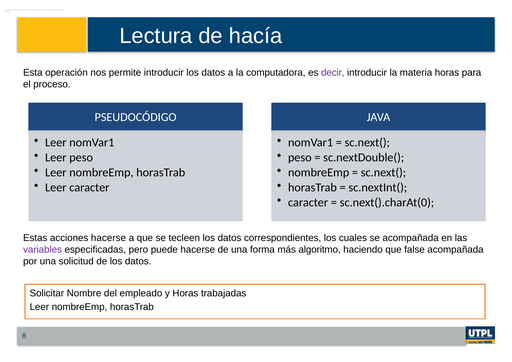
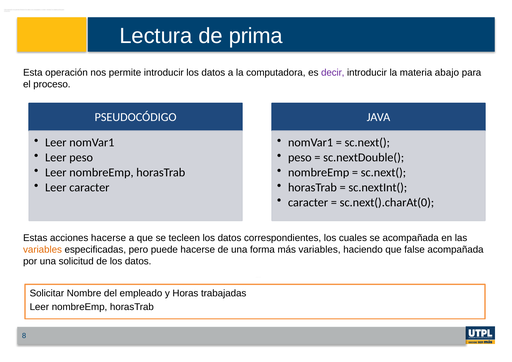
hacía: hacía -> prima (256, 36)
materia horas: horas -> abajo (447, 73)
variables colour: purple -> orange (43, 250)
más algoritmo: algoritmo -> variables (320, 250)
